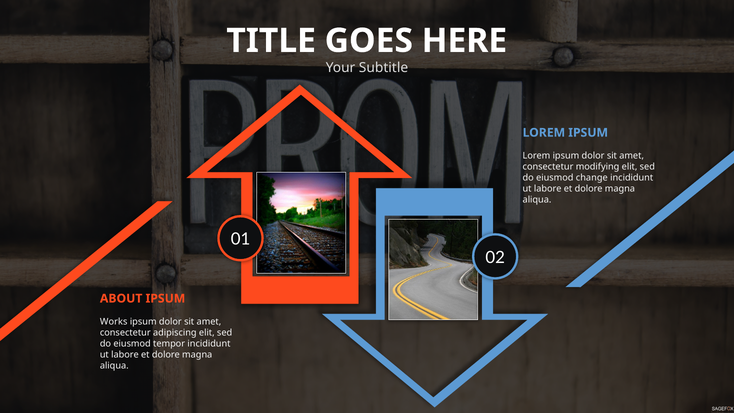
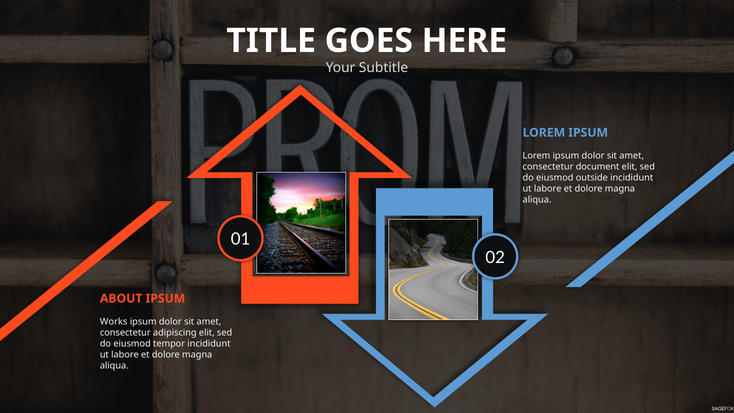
modifying: modifying -> document (598, 167)
change: change -> outside (592, 178)
